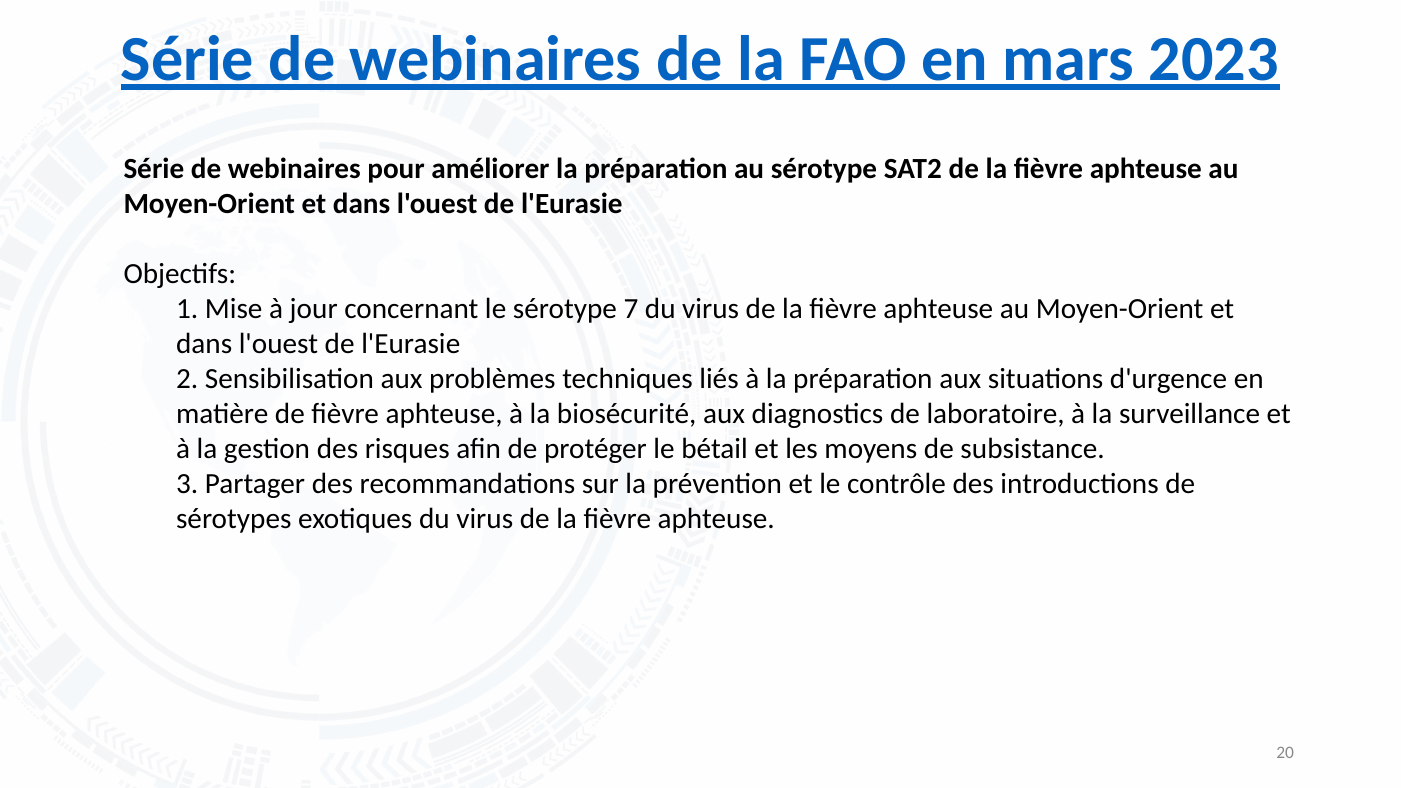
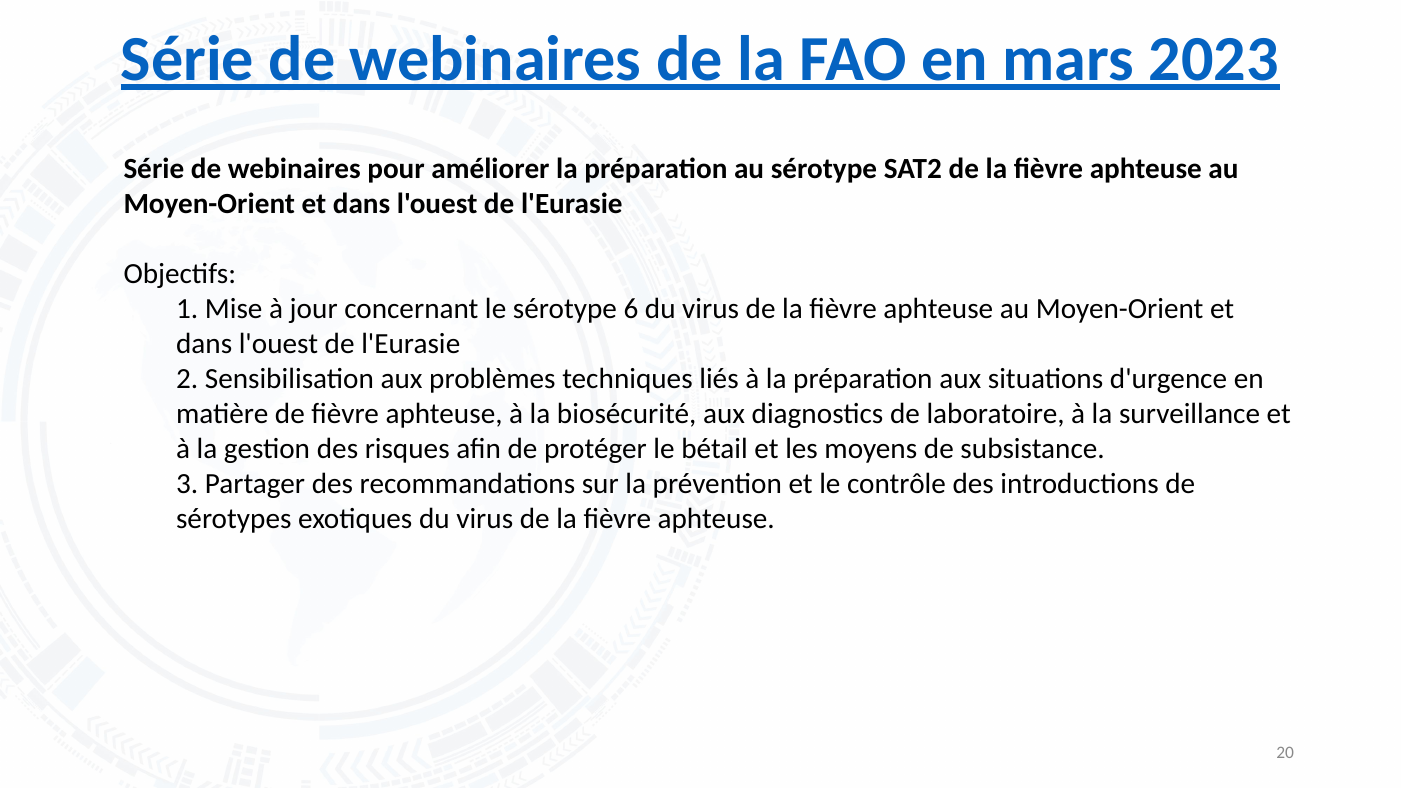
7: 7 -> 6 (631, 309)
